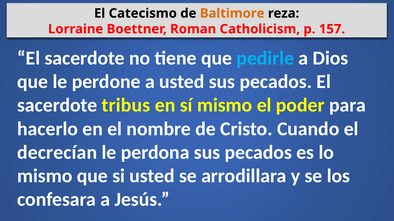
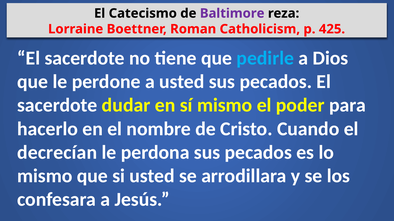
Baltimore colour: orange -> purple (232, 13)
157: 157 -> 425 (332, 29)
tribus: tribus -> dudar (126, 106)
